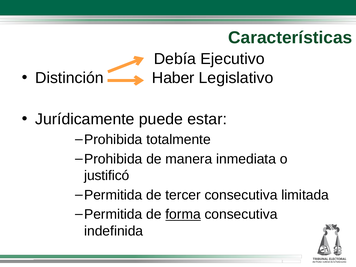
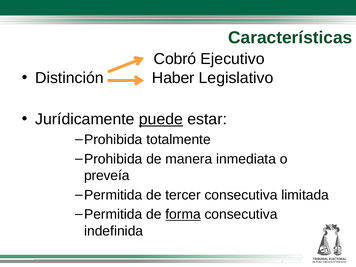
Debía: Debía -> Cobró (175, 59)
puede underline: none -> present (161, 119)
justificó: justificó -> preveía (107, 176)
